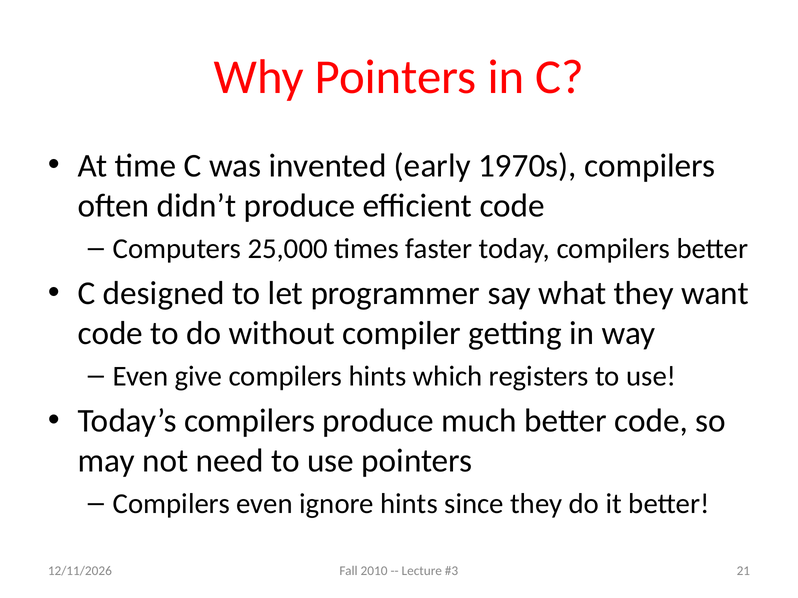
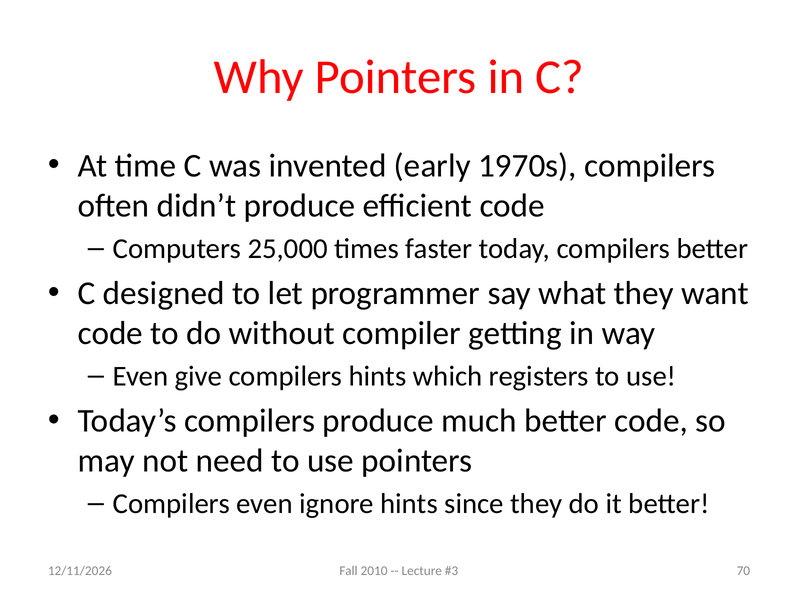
21: 21 -> 70 (743, 571)
